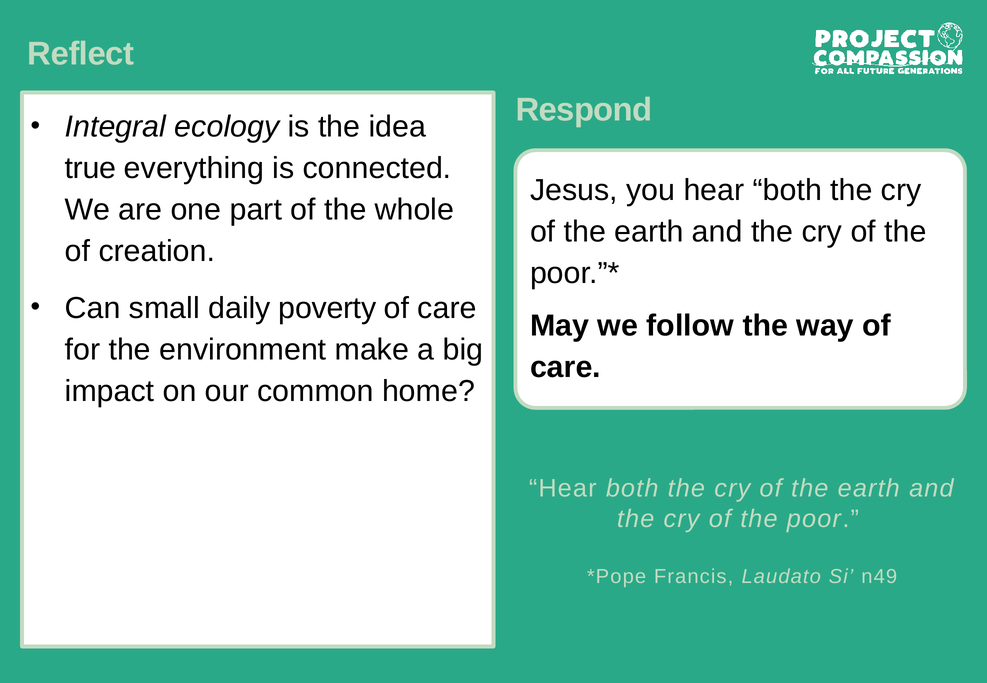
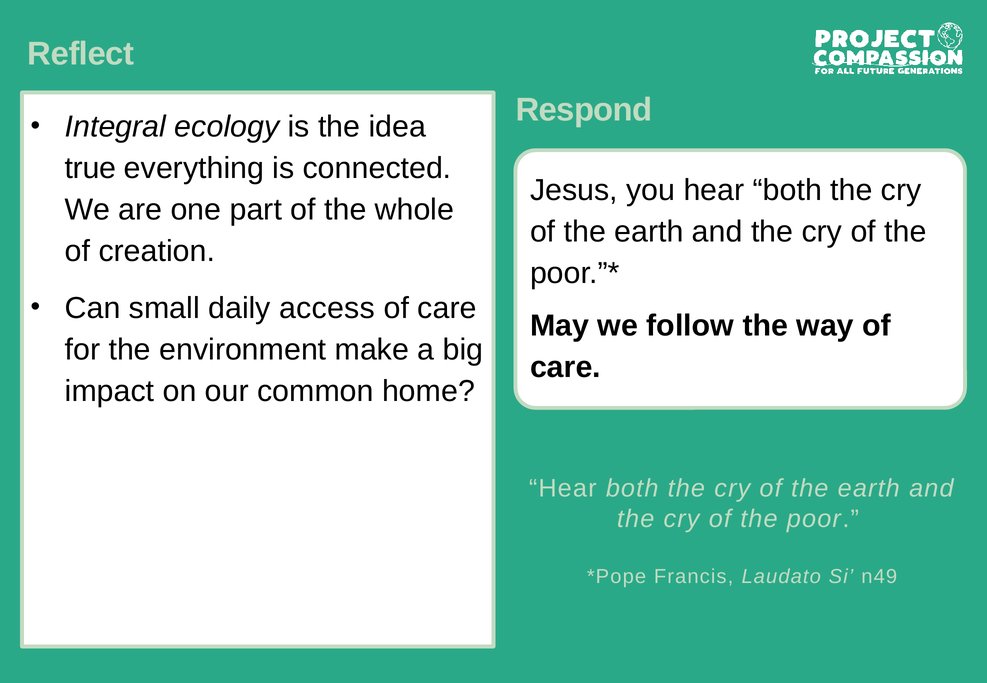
poverty: poverty -> access (327, 308)
